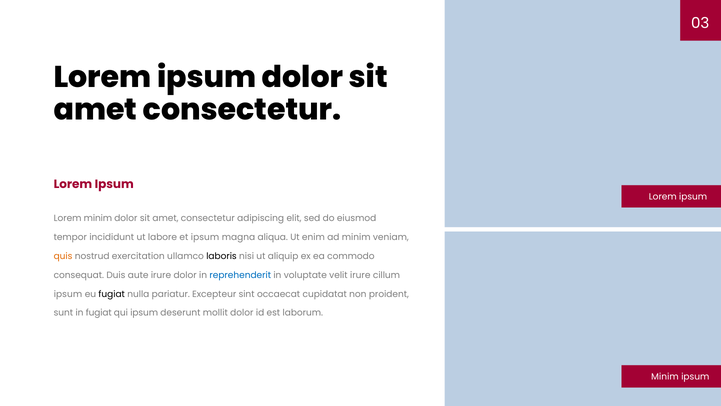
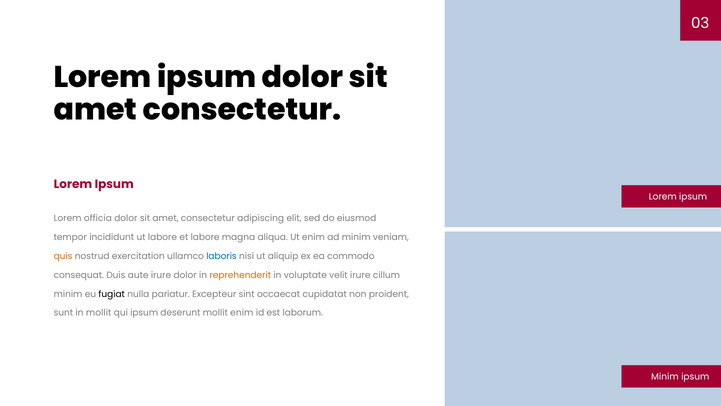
Lorem minim: minim -> officia (98, 218)
et ipsum: ipsum -> labore (205, 237)
laboris colour: black -> blue (221, 256)
reprehenderit colour: blue -> orange (240, 275)
ipsum: ipsum -> minim (68, 294)
in fugiat: fugiat -> mollit (99, 313)
mollit dolor: dolor -> enim (242, 313)
